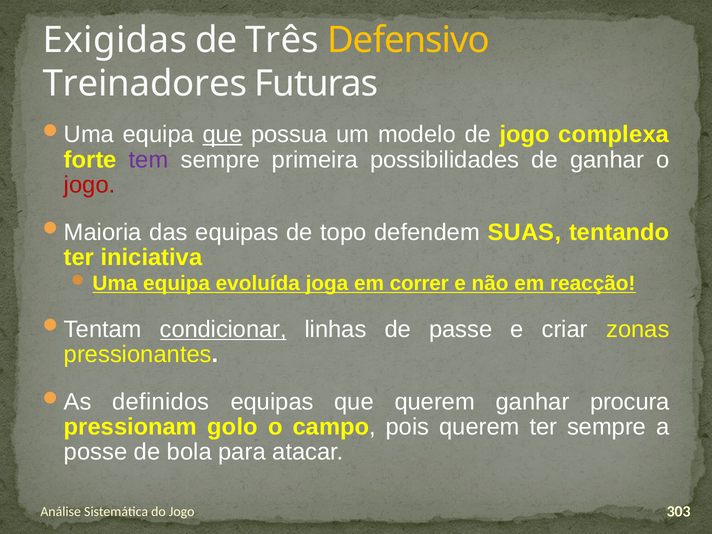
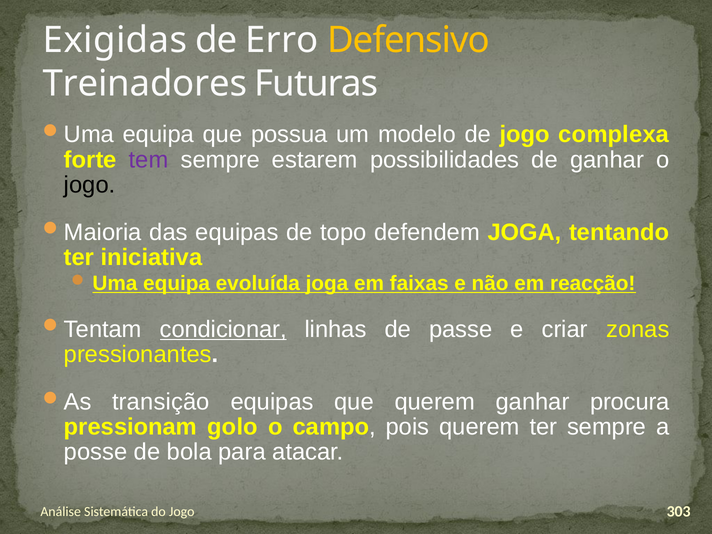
Três: Três -> Erro (282, 40)
que underline: present -> none (222, 135)
primeira: primeira -> estarem (315, 160)
jogo colour: red -> black (90, 185)
defendem SUAS: SUAS -> JOGA (525, 232)
correr: correr -> faixas (419, 283)
definidos: definidos -> transição (161, 402)
